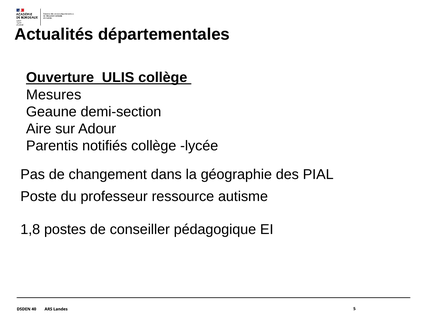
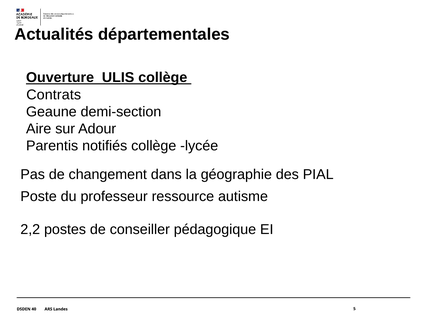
Mesures: Mesures -> Contrats (54, 95)
1,8: 1,8 -> 2,2 (30, 229)
